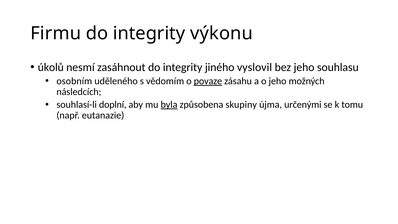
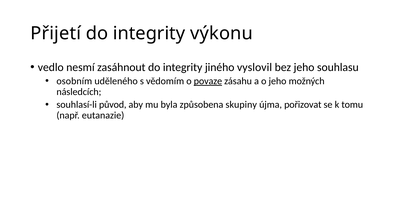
Firmu: Firmu -> Přijetí (56, 33)
úkolů: úkolů -> vedlo (51, 67)
doplní: doplní -> původ (113, 105)
byla underline: present -> none (169, 105)
určenými: určenými -> pořizovat (303, 105)
